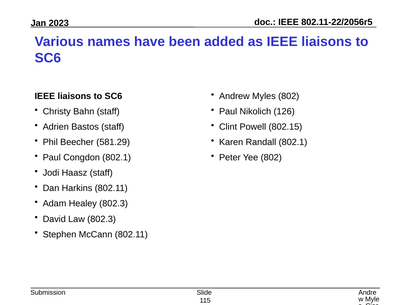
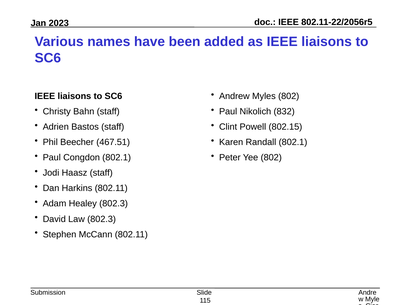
126: 126 -> 832 (284, 112)
581.29: 581.29 -> 467.51 (113, 142)
